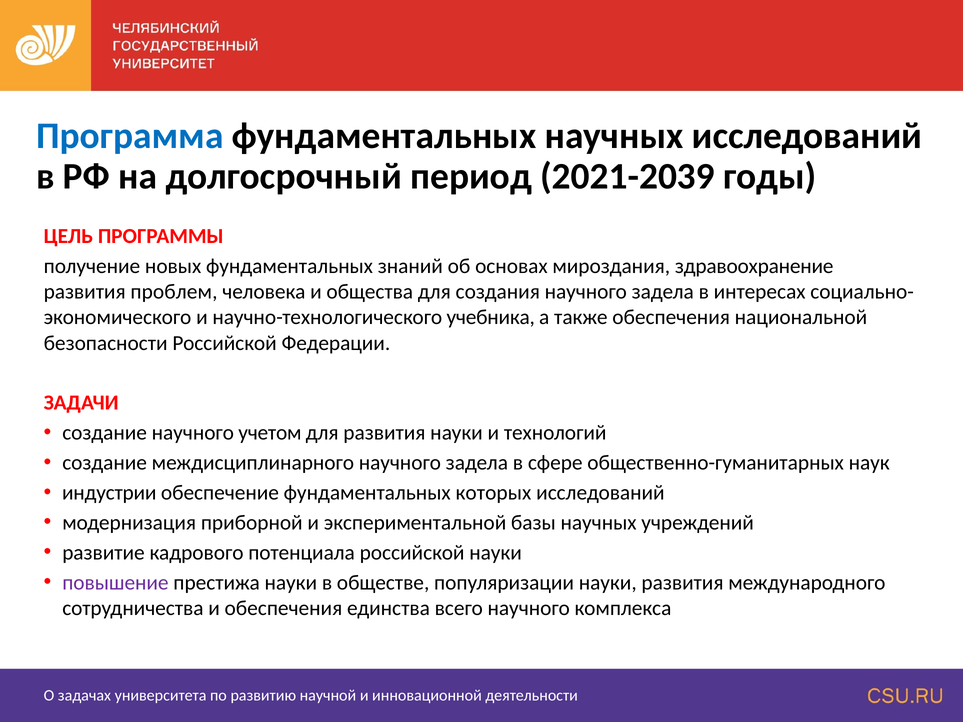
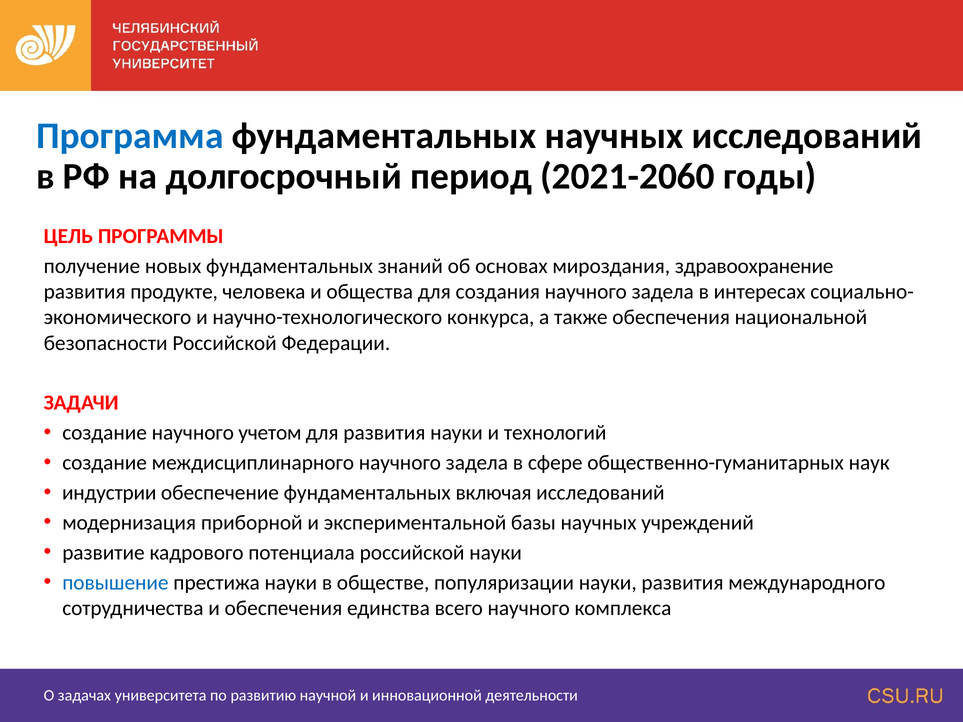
2021-2039: 2021-2039 -> 2021-2060 (628, 176)
проблем: проблем -> продукте (174, 292)
учебника: учебника -> конкурса (491, 317)
которых: которых -> включая (494, 493)
повышение colour: purple -> blue (115, 583)
